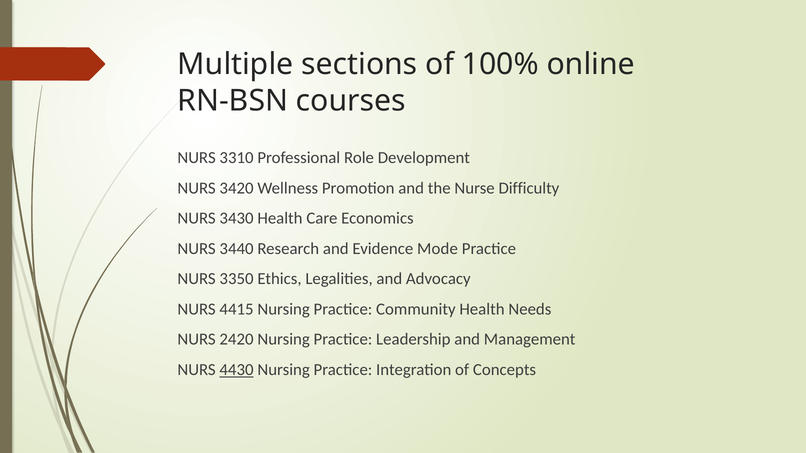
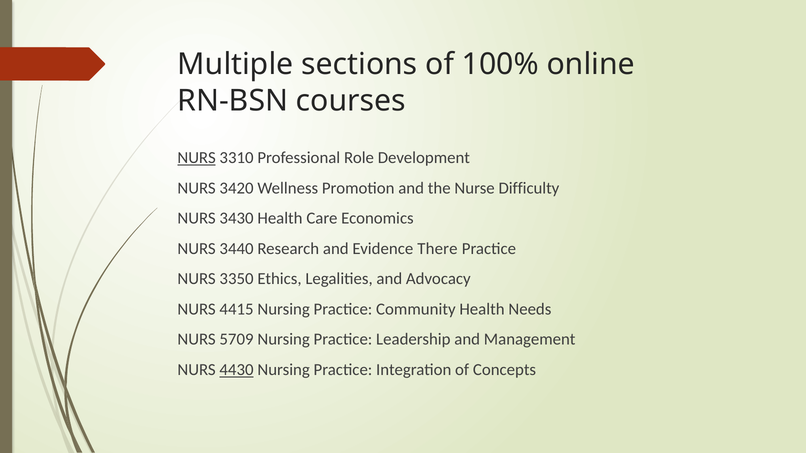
NURS underline: none -> present (197, 158)
Mode: Mode -> There (437, 249)
2420: 2420 -> 5709 (236, 340)
